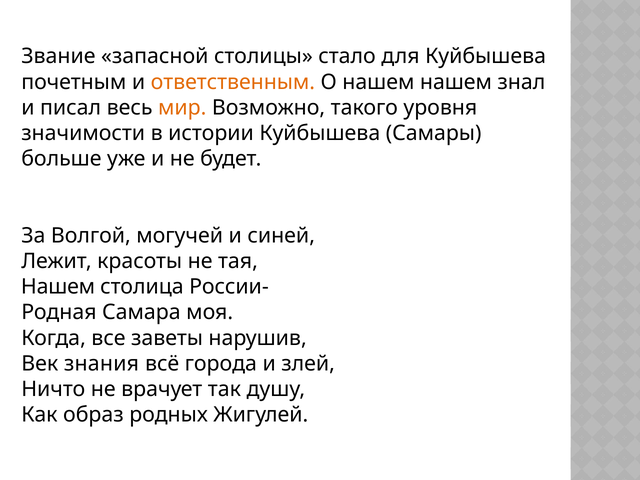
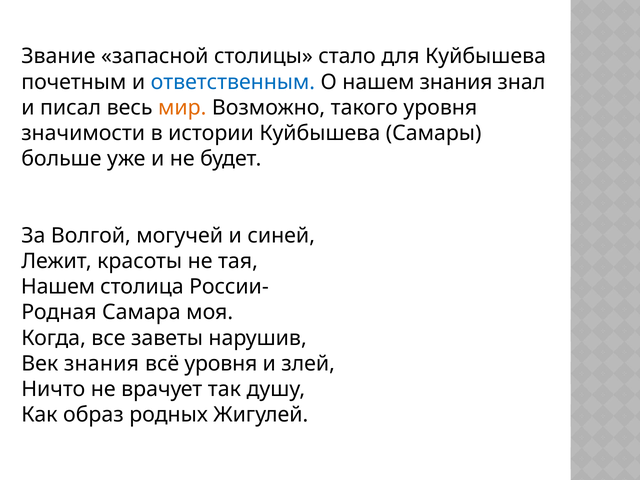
ответственным colour: orange -> blue (233, 82)
нашем нашем: нашем -> знания (456, 82)
всё города: города -> уровня (221, 364)
